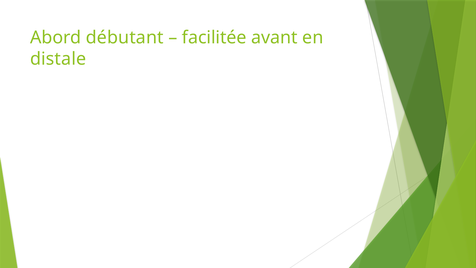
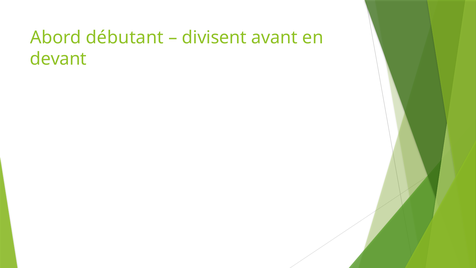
facilitée: facilitée -> divisent (214, 38)
distale: distale -> devant (58, 59)
